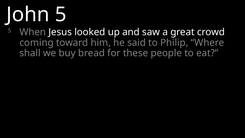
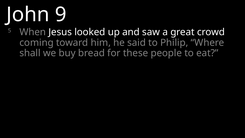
John 5: 5 -> 9 (61, 15)
